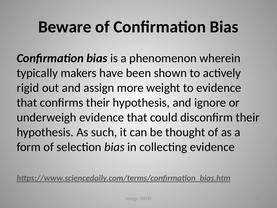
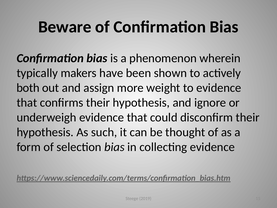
rigid: rigid -> both (28, 88)
